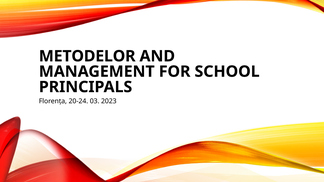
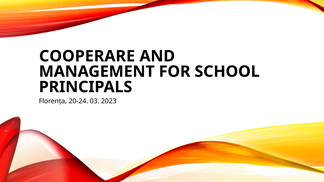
METODELOR: METODELOR -> COOPERARE (87, 56)
